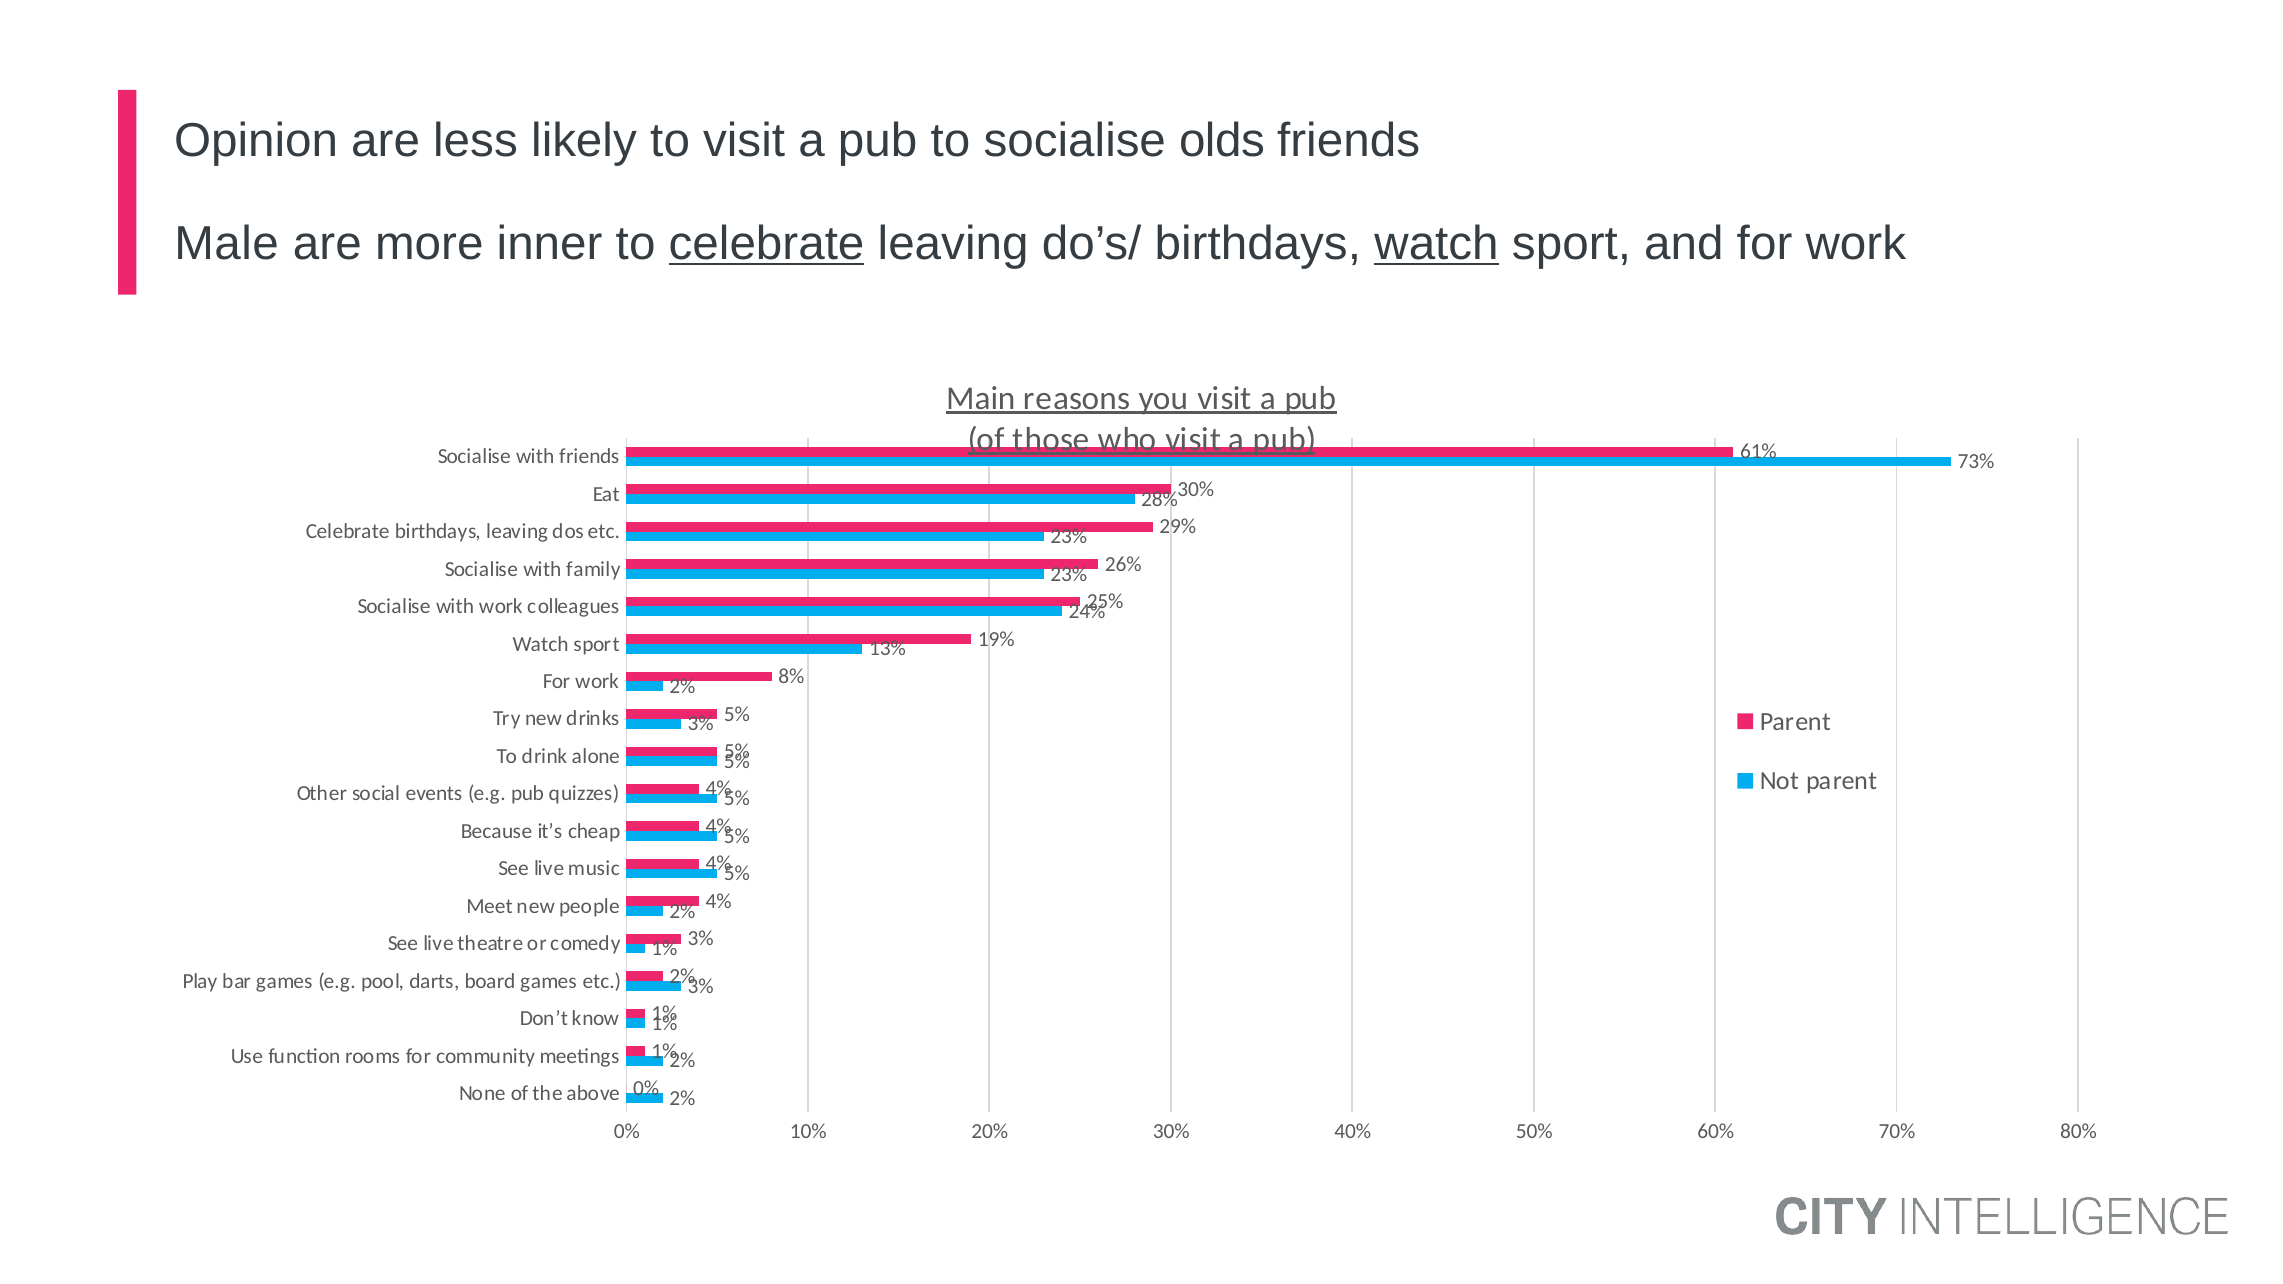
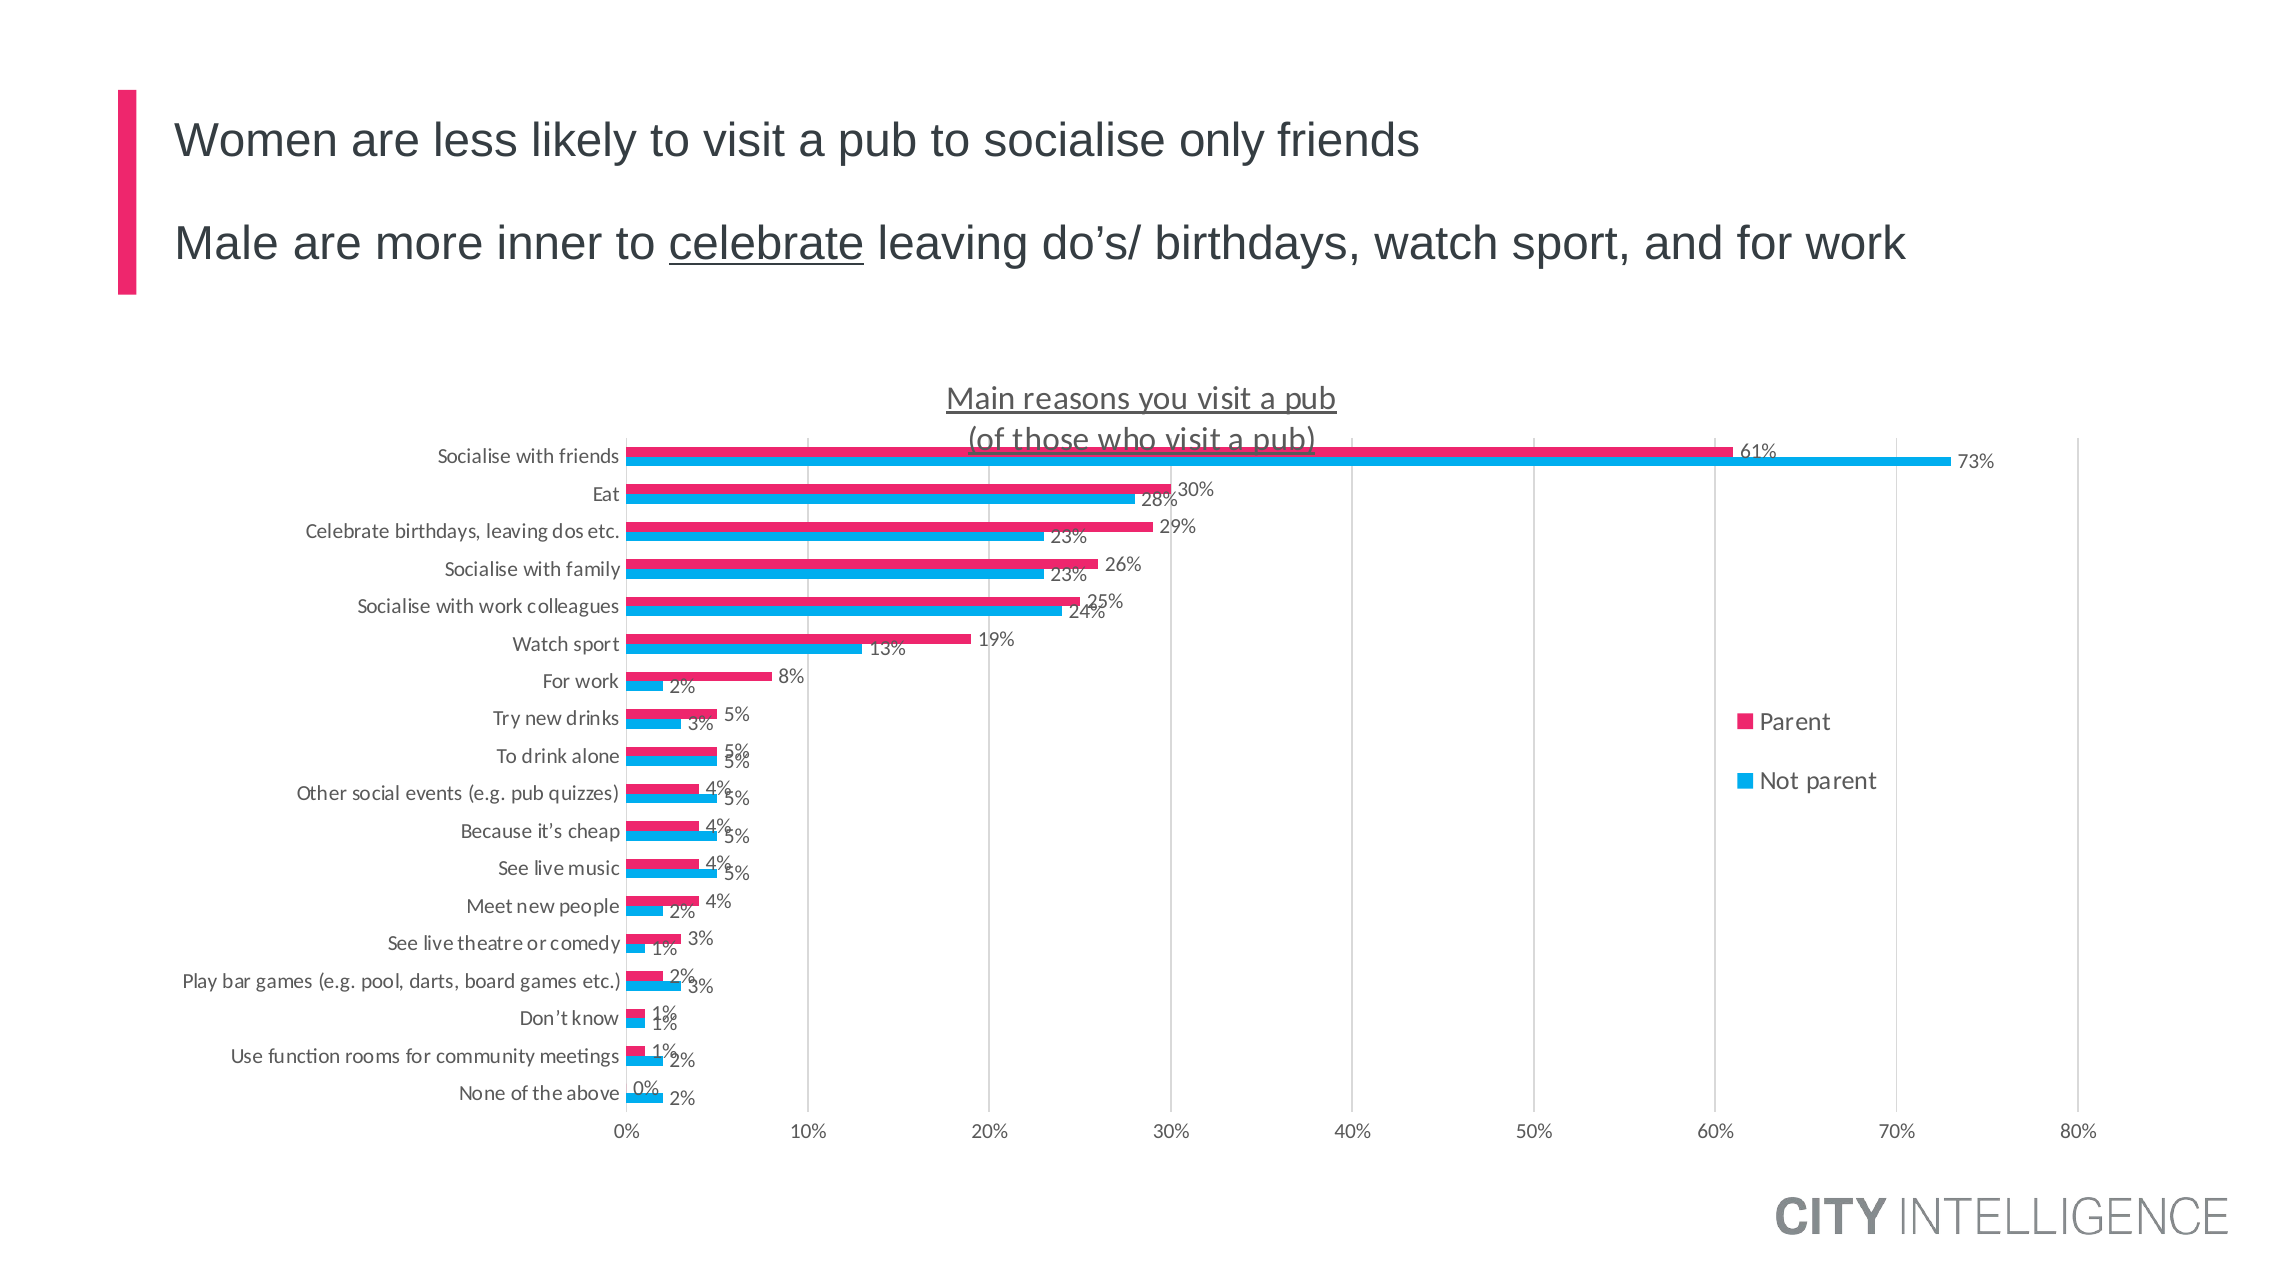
Opinion: Opinion -> Women (256, 141)
olds: olds -> only (1222, 141)
watch underline: present -> none (1437, 244)
